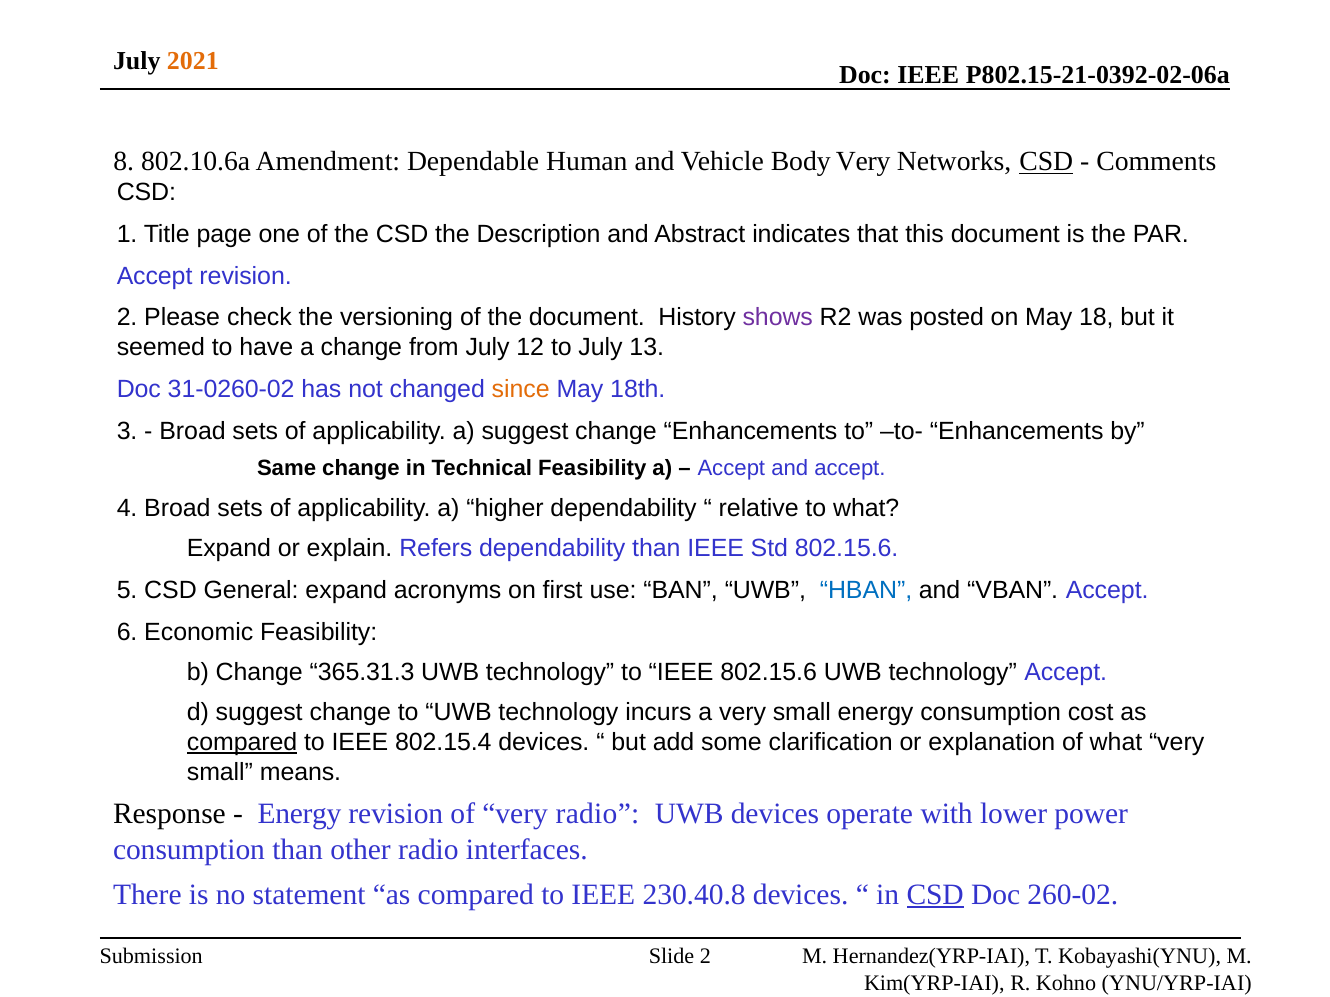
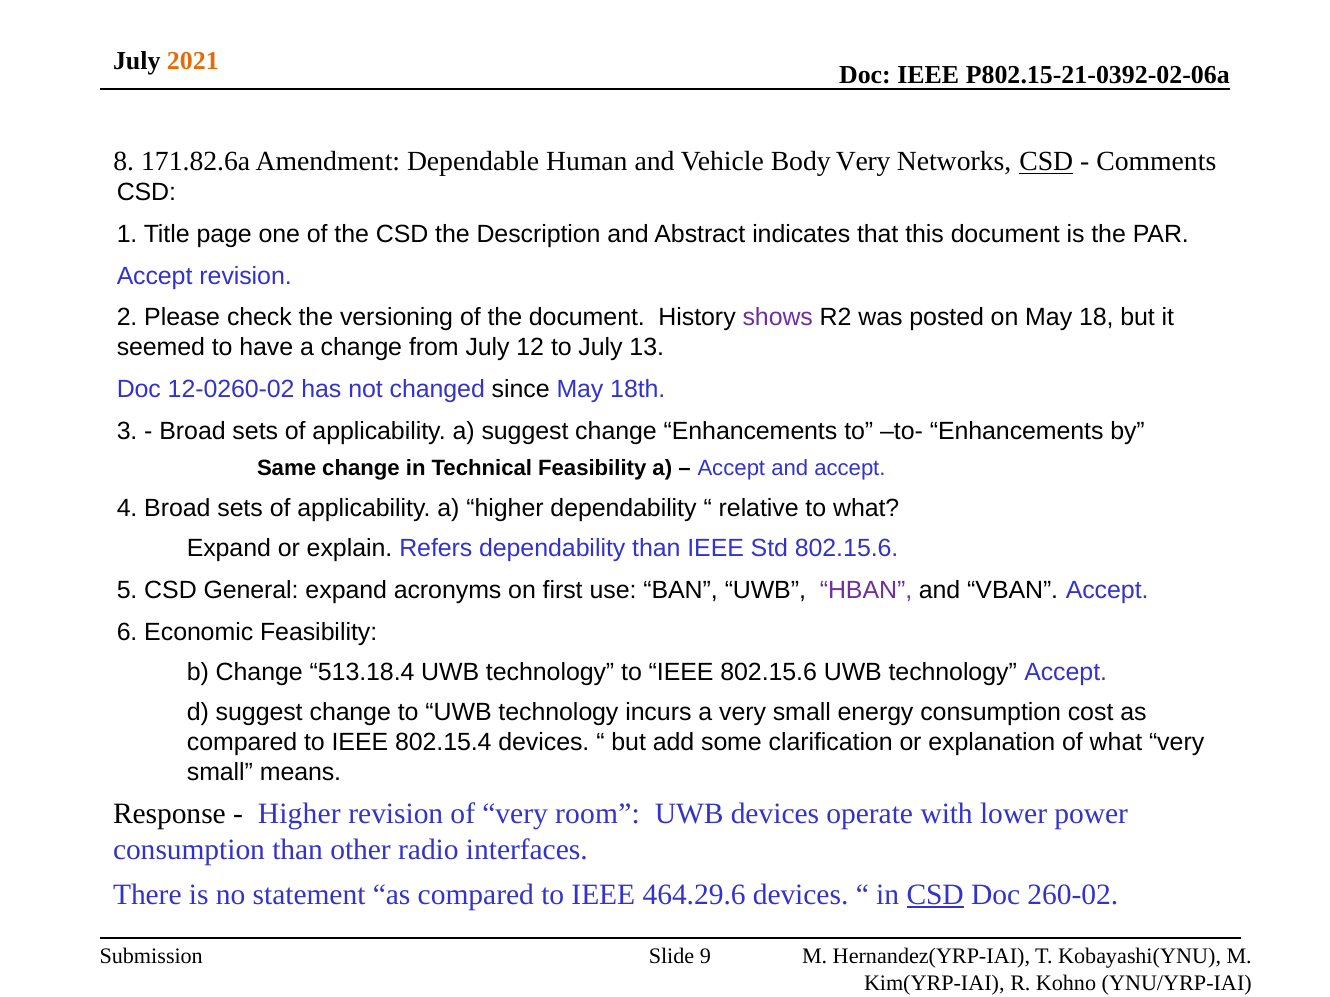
802.10.6a: 802.10.6a -> 171.82.6a (196, 161)
31-0260-02: 31-0260-02 -> 12-0260-02 (231, 389)
since colour: orange -> black (521, 389)
HBAN colour: blue -> purple (866, 590)
365.31.3: 365.31.3 -> 513.18.4 (362, 672)
compared underline: present -> none (242, 743)
Energy: Energy -> Higher (299, 815)
very radio: radio -> room (598, 815)
230.40.8: 230.40.8 -> 464.29.6 (694, 895)
Slide 2: 2 -> 9 (705, 957)
